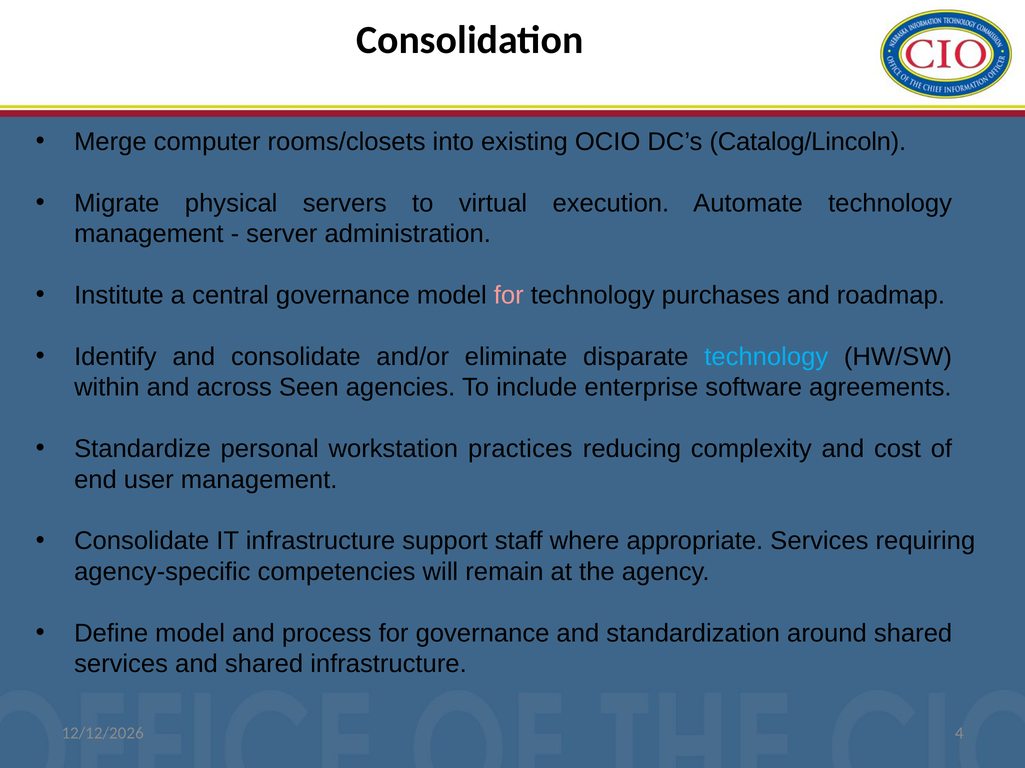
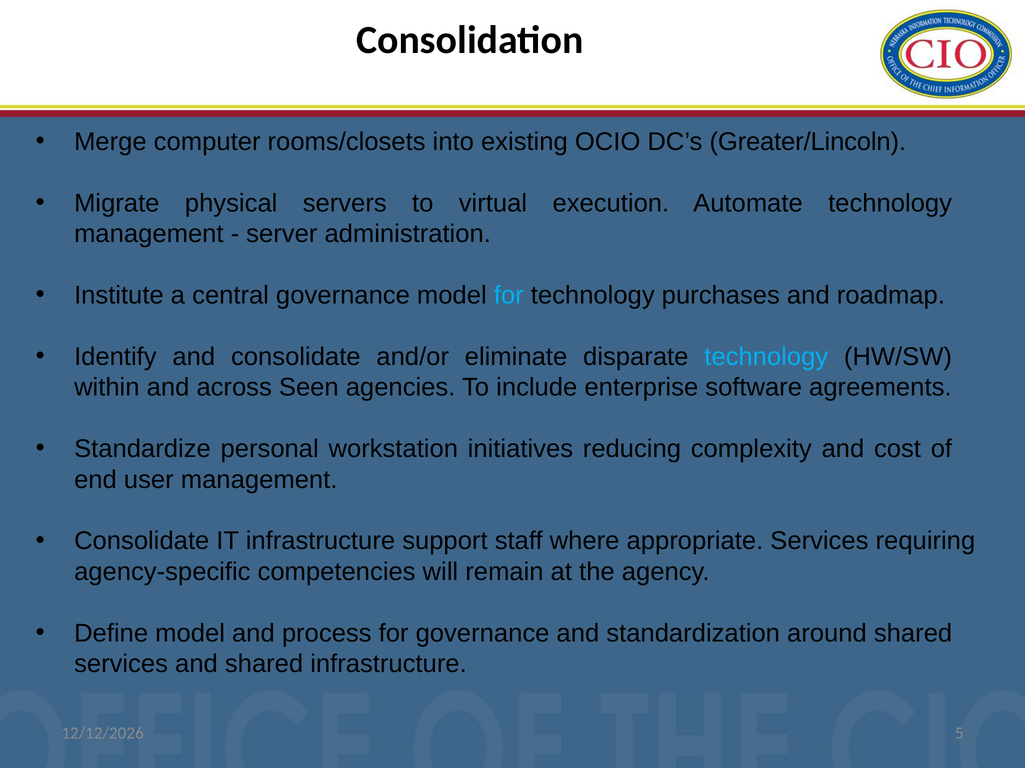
Catalog/Lincoln: Catalog/Lincoln -> Greater/Lincoln (808, 142)
for colour: pink -> light blue (509, 296)
practices: practices -> initiatives (520, 449)
4: 4 -> 5 (959, 734)
